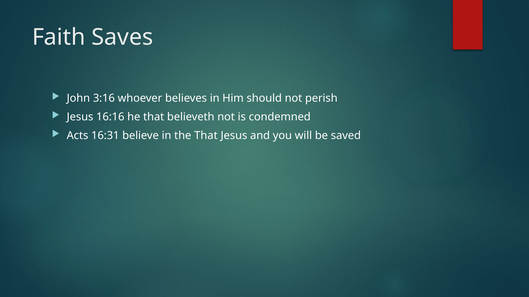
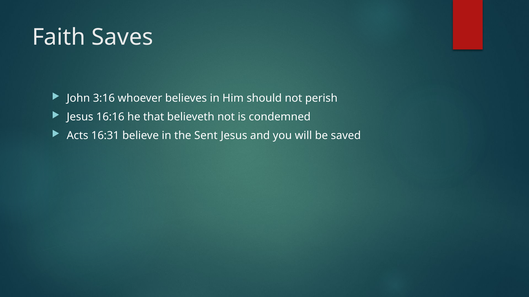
the That: That -> Sent (206, 136)
